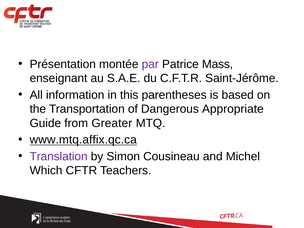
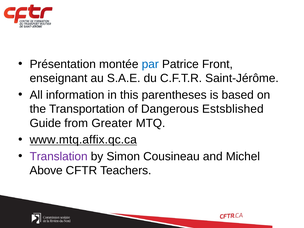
par colour: purple -> blue (150, 64)
Mass: Mass -> Front (217, 64)
Appropriate: Appropriate -> Estsblished (233, 109)
Which: Which -> Above (46, 171)
